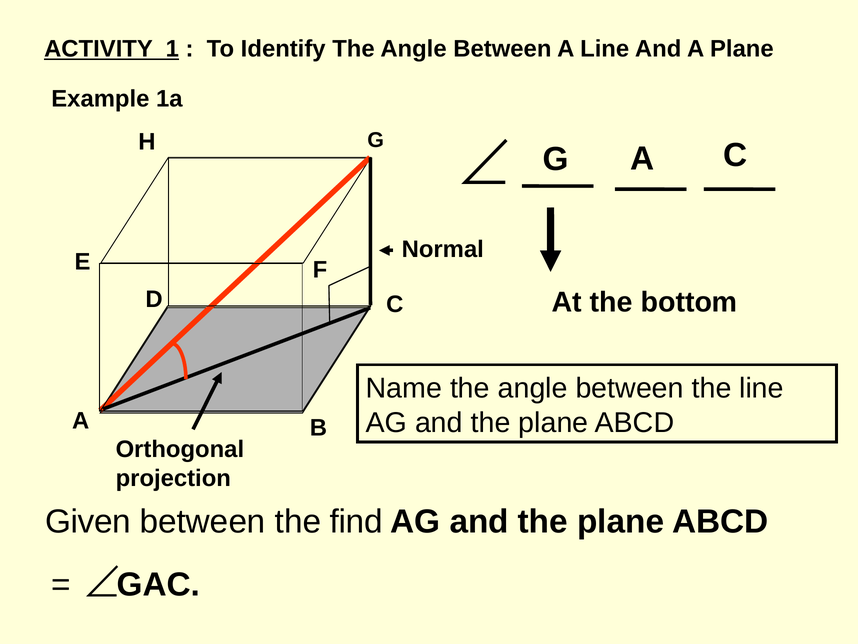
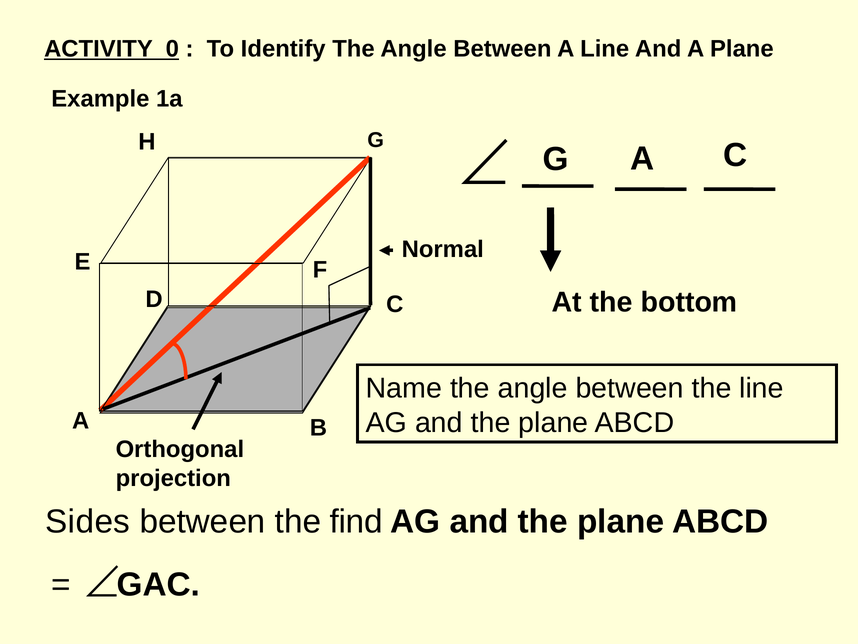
1: 1 -> 0 (172, 49)
Given: Given -> Sides (88, 521)
